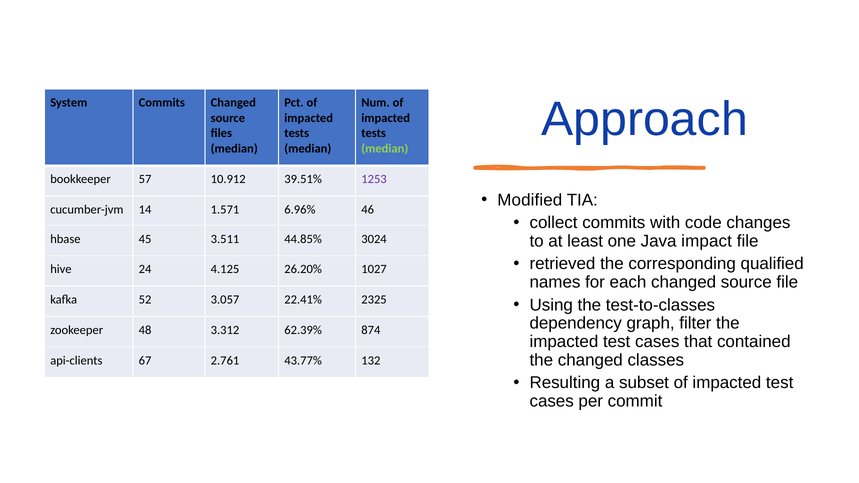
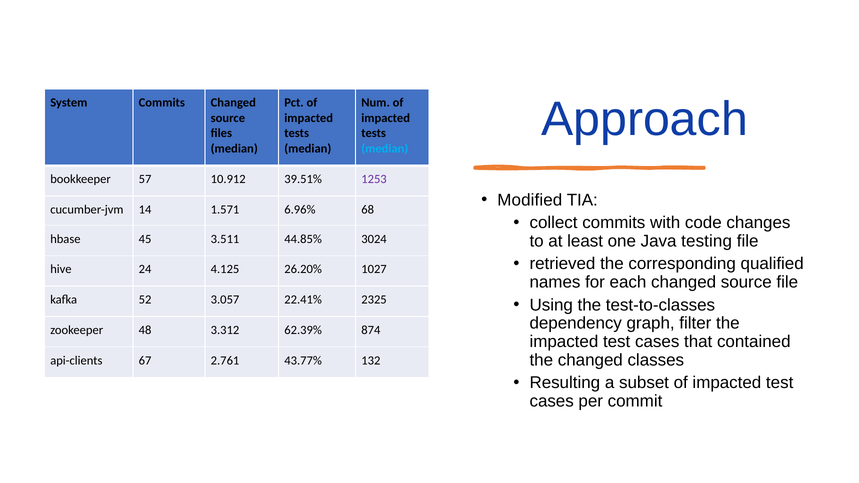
median colour: light green -> light blue (385, 149)
46: 46 -> 68 (368, 210)
impact: impact -> testing (707, 241)
